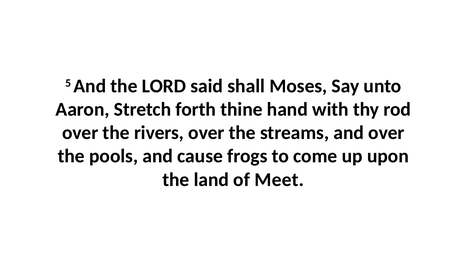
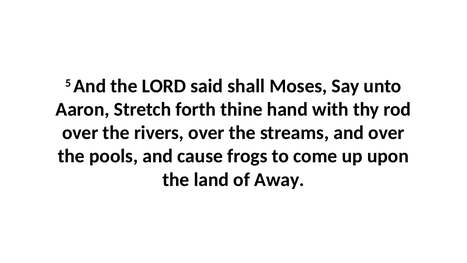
Meet: Meet -> Away (279, 179)
